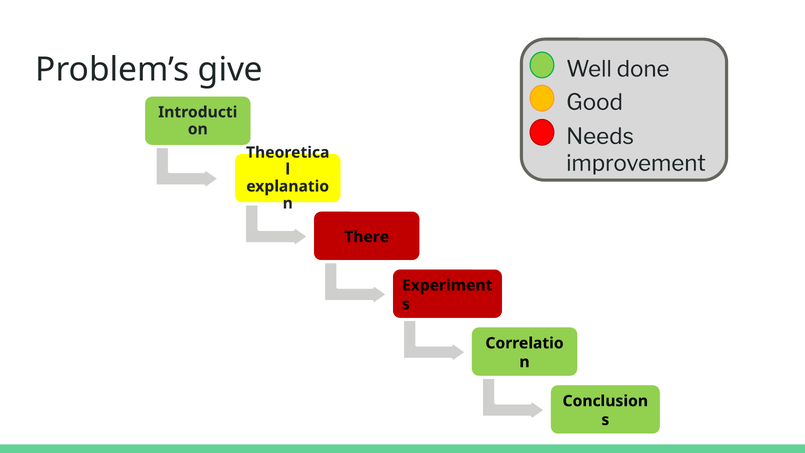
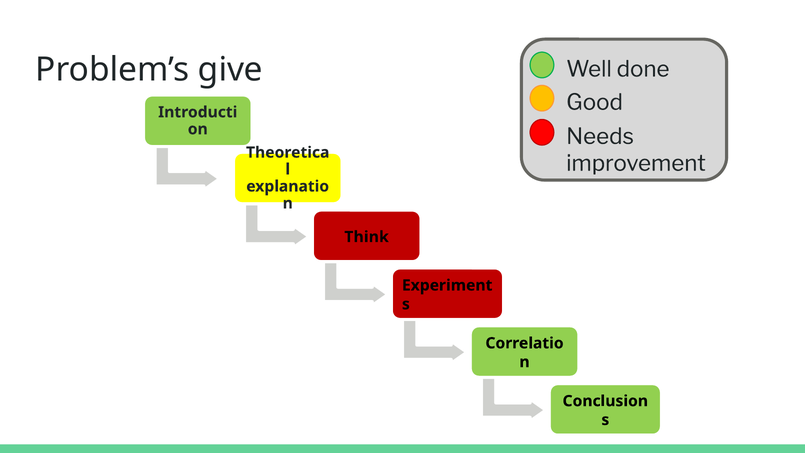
There: There -> Think (367, 237)
